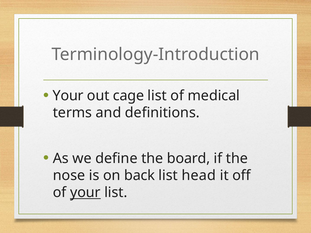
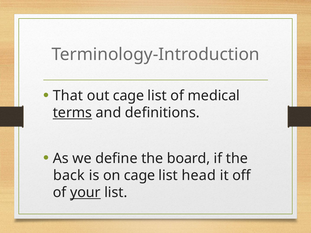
Your: Your -> That (68, 96)
terms underline: none -> present (72, 113)
nose: nose -> back (69, 176)
on back: back -> cage (140, 176)
